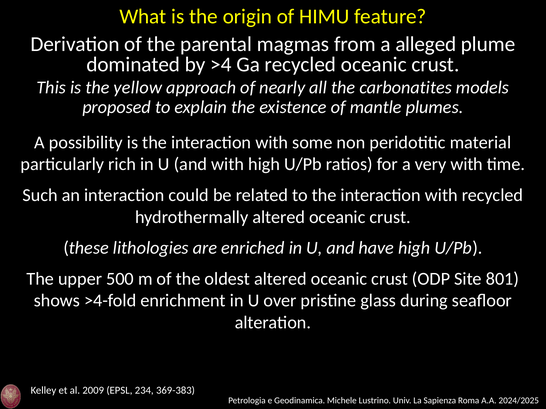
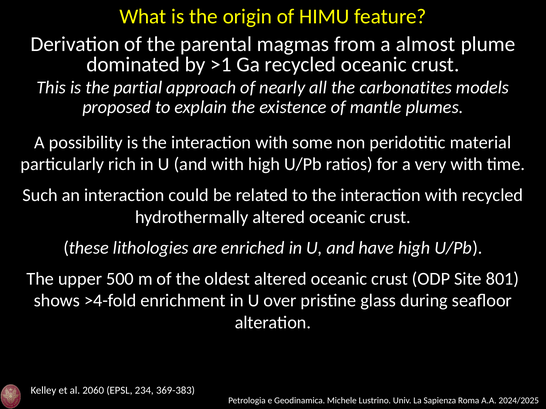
alleged: alleged -> almost (426, 44)
>4: >4 -> >1 (221, 65)
yellow: yellow -> partial (138, 88)
2009: 2009 -> 2060 (93, 391)
